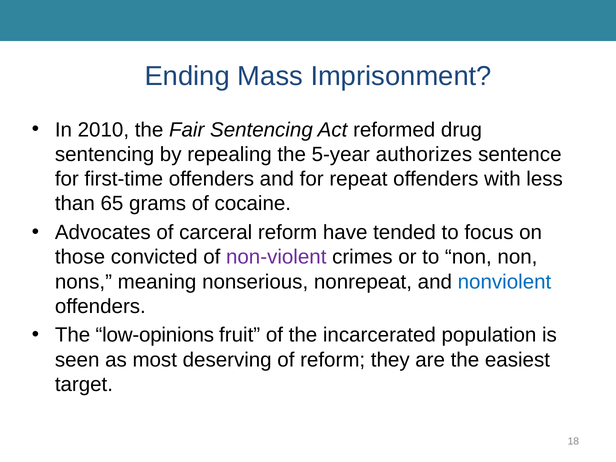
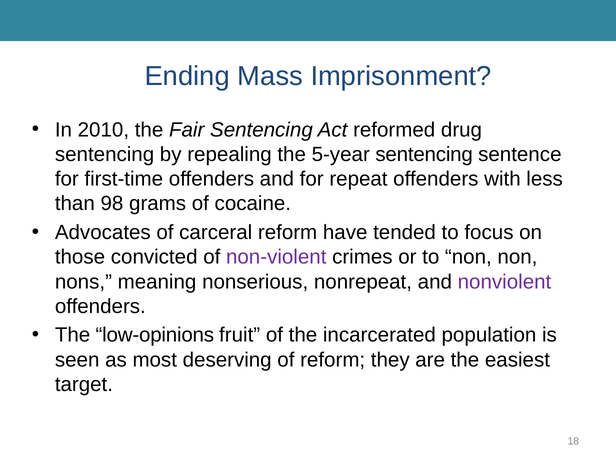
5-year authorizes: authorizes -> sentencing (424, 154)
65: 65 -> 98 (112, 204)
nonviolent colour: blue -> purple (504, 282)
